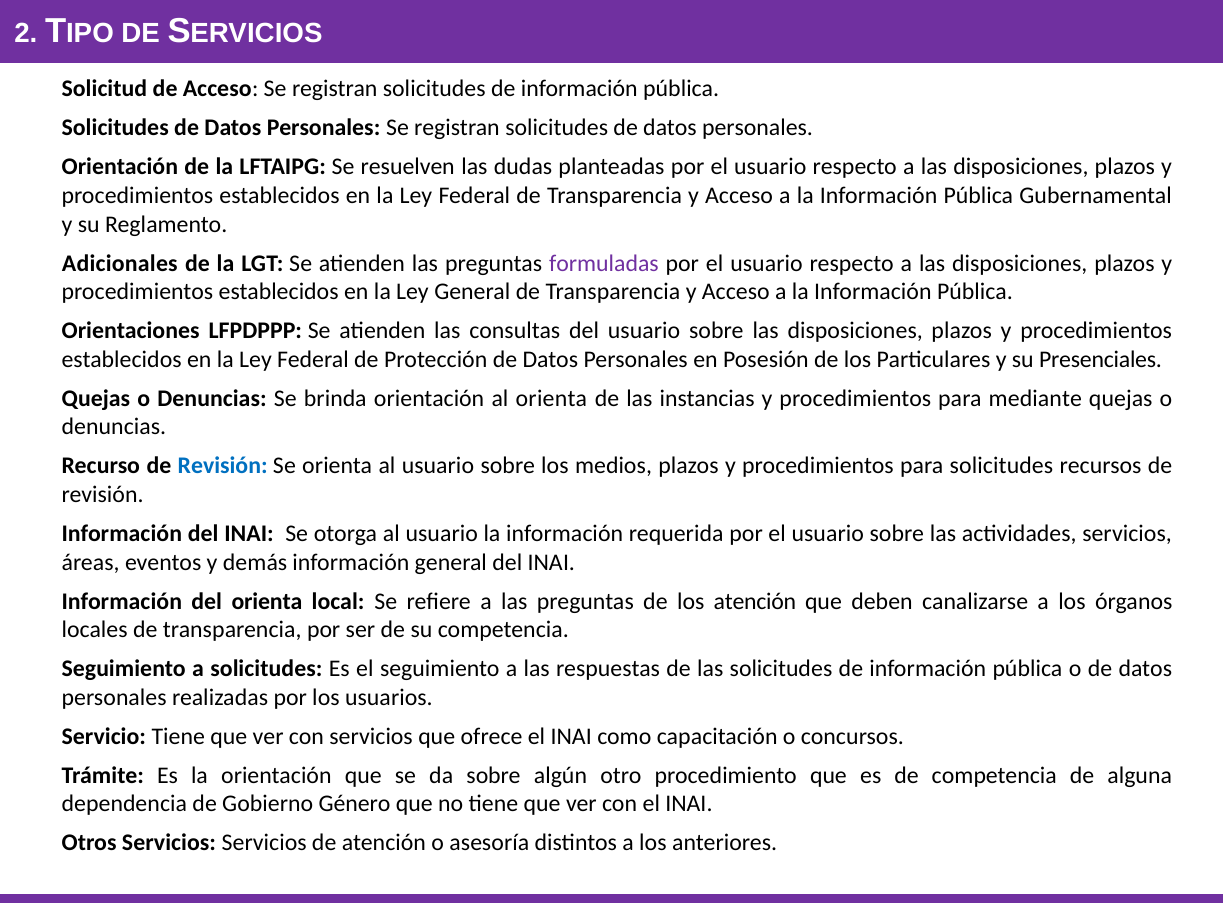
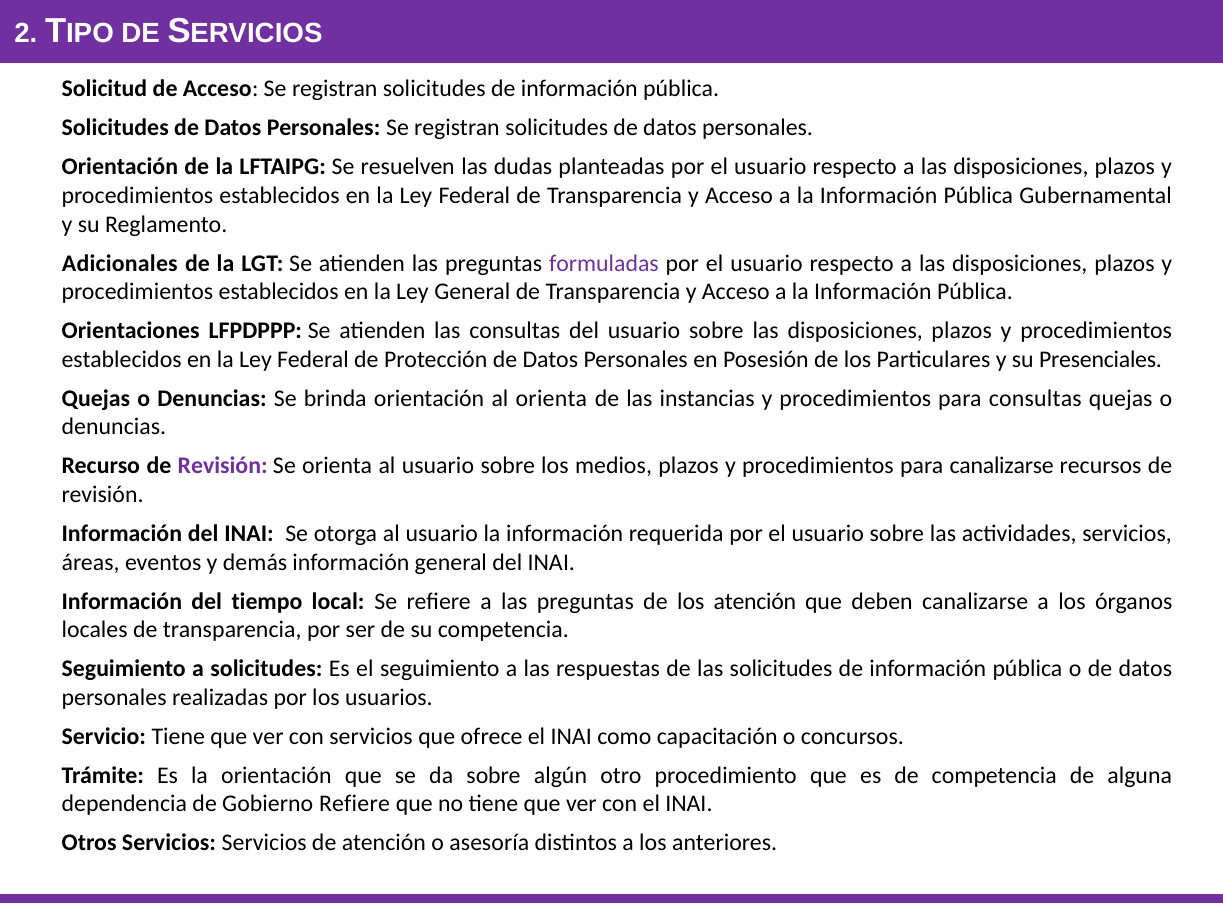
para mediante: mediante -> consultas (1035, 399)
Revisión colour: blue -> purple (223, 466)
para solicitudes: solicitudes -> canalizarse (1002, 466)
del orienta: orienta -> tiempo (267, 601)
Gobierno Género: Género -> Refiere (354, 804)
